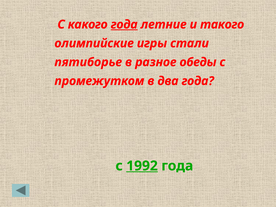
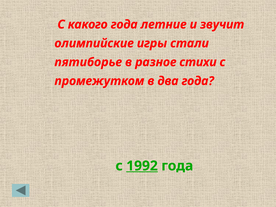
года underline: present -> none (124, 24)
такого: такого -> звучит (222, 24)
обеды: обеды -> стихи (198, 62)
